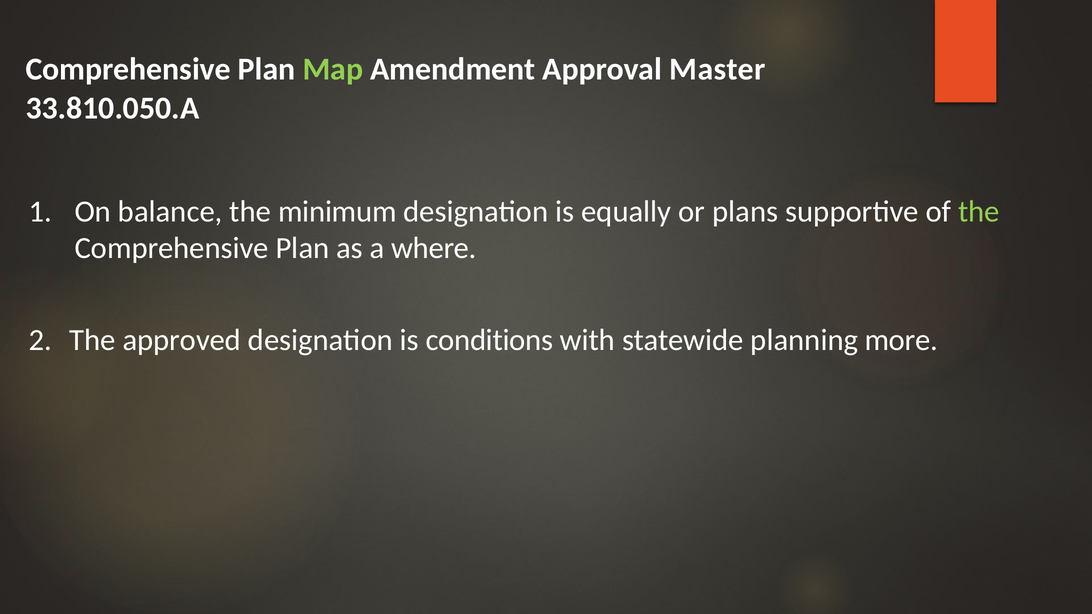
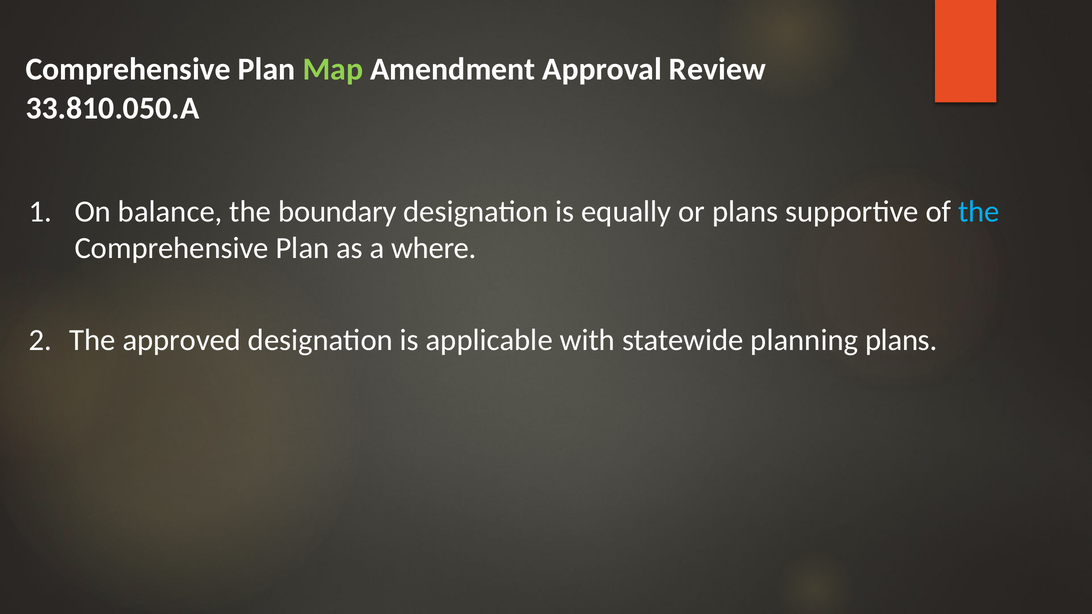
Master: Master -> Review (718, 69)
minimum: minimum -> boundary (337, 212)
the colour: light green -> light blue (979, 212)
conditions: conditions -> applicable (489, 340)
planning more: more -> plans (901, 340)
